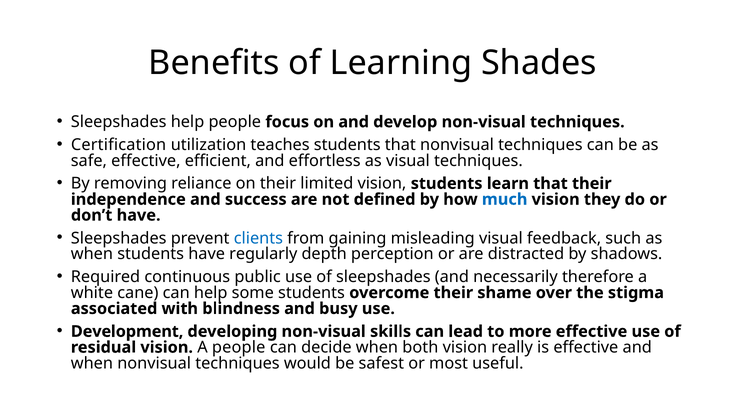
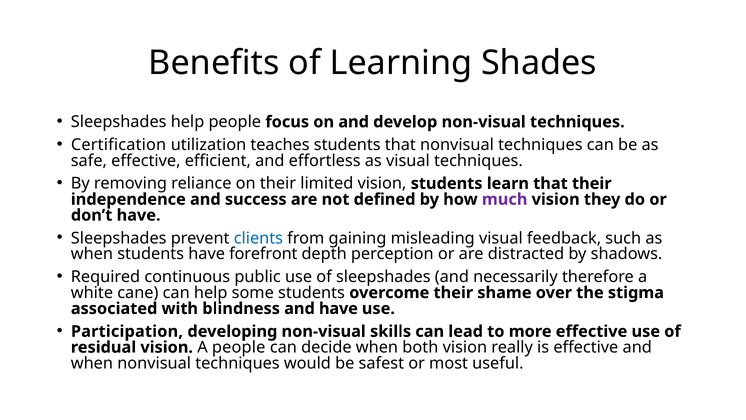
much colour: blue -> purple (505, 199)
regularly: regularly -> forefront (263, 254)
and busy: busy -> have (338, 308)
Development: Development -> Participation (127, 331)
